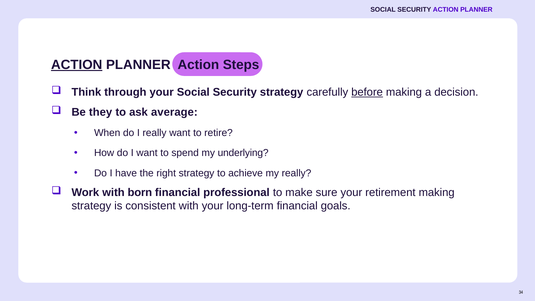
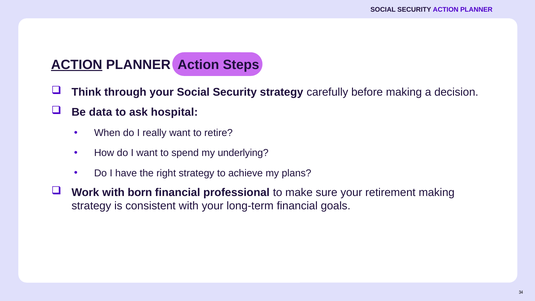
before underline: present -> none (367, 92)
they: they -> data (101, 112)
average: average -> hospital (174, 112)
my really: really -> plans (296, 173)
